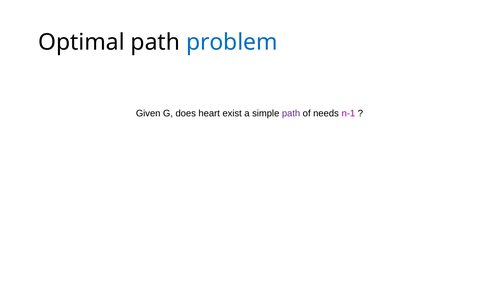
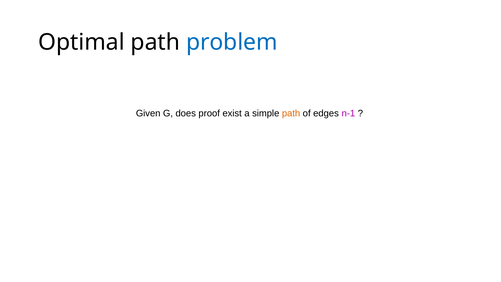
heart: heart -> proof (209, 113)
path colour: purple -> orange (291, 113)
needs: needs -> edges (326, 113)
